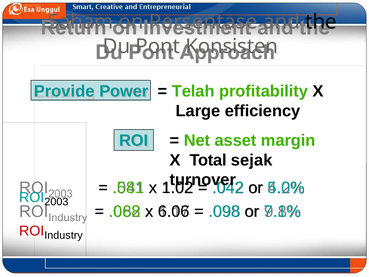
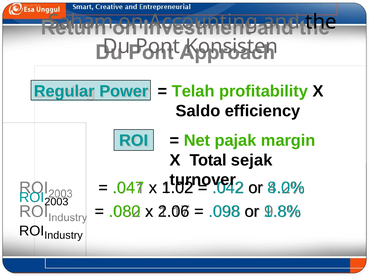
Persentase: Persentase -> Accounting (203, 22)
Provide: Provide -> Regular (64, 91)
Large: Large -> Saldo (198, 111)
asset: asset -> pajak (236, 140)
.581: .581 -> .047 (128, 188)
5.0%: 5.0% -> 8.0% (286, 188)
.068: .068 -> .080 (125, 211)
6.06: 6.06 -> 2.06 (174, 211)
7.1%: 7.1% -> 1.8% (282, 211)
ROI colour: red -> black (32, 231)
